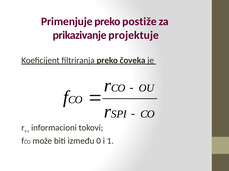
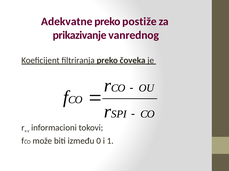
Primenjuje: Primenjuje -> Adekvatne (67, 22)
projektuje: projektuje -> vanrednog (134, 35)
